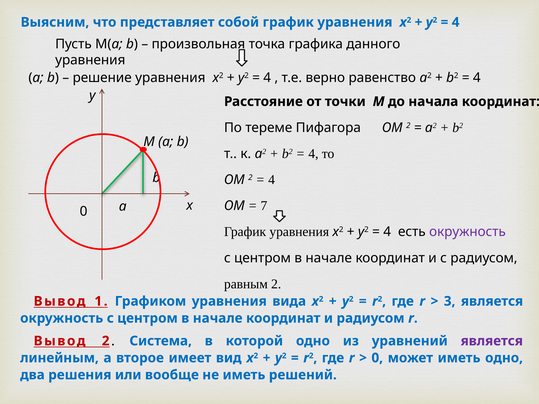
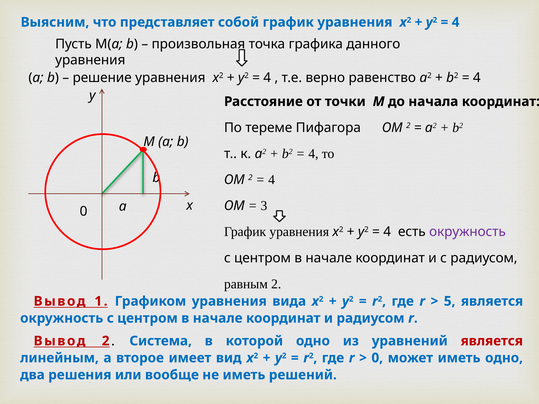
7: 7 -> 3 (264, 206)
3: 3 -> 5 (450, 301)
является colour: purple -> red (492, 341)
